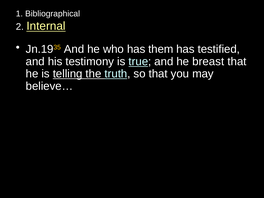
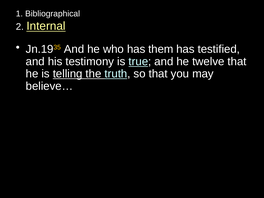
breast: breast -> twelve (208, 61)
